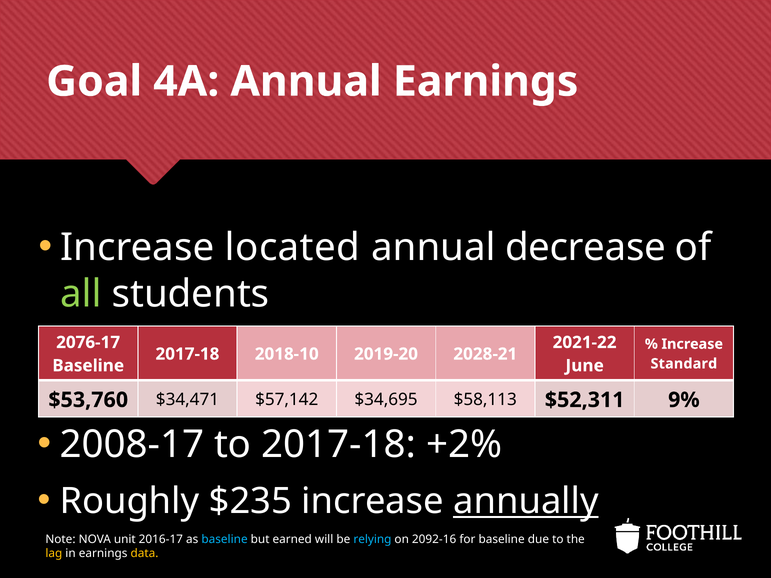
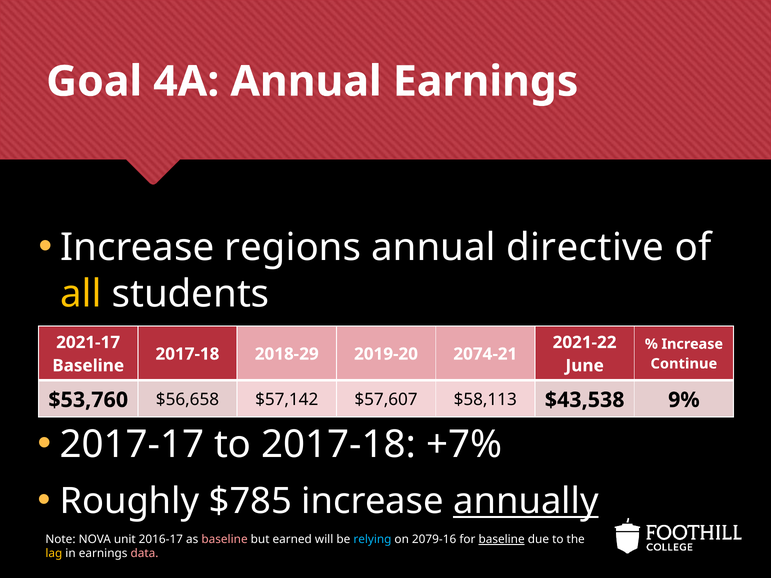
located: located -> regions (293, 248)
decrease: decrease -> directive (585, 248)
all colour: light green -> yellow (81, 294)
2076-17: 2076-17 -> 2021-17 (88, 343)
2018-10: 2018-10 -> 2018-29 (287, 354)
2028-21: 2028-21 -> 2074-21 (485, 354)
Standard: Standard -> Continue (684, 364)
$34,471: $34,471 -> $56,658 (187, 400)
$34,695: $34,695 -> $57,607 (386, 400)
$52,311: $52,311 -> $43,538 (585, 400)
2008-17: 2008-17 -> 2017-17 (132, 445)
+2%: +2% -> +7% (464, 445)
$235: $235 -> $785 (250, 502)
baseline colour: light blue -> pink (225, 540)
2092-16: 2092-16 -> 2079-16 (434, 540)
baseline underline: none -> present (502, 540)
data colour: yellow -> pink (144, 554)
